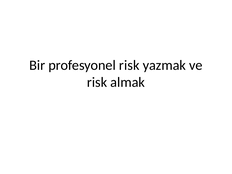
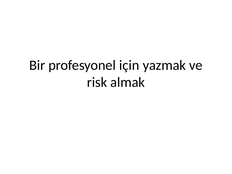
profesyonel risk: risk -> için (129, 65)
